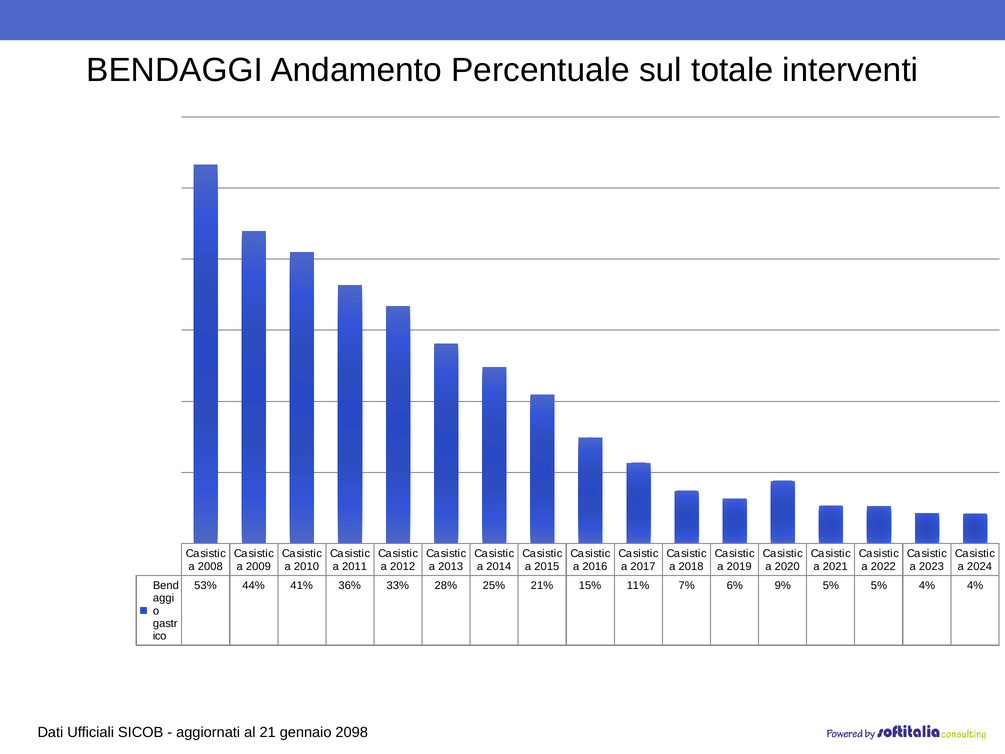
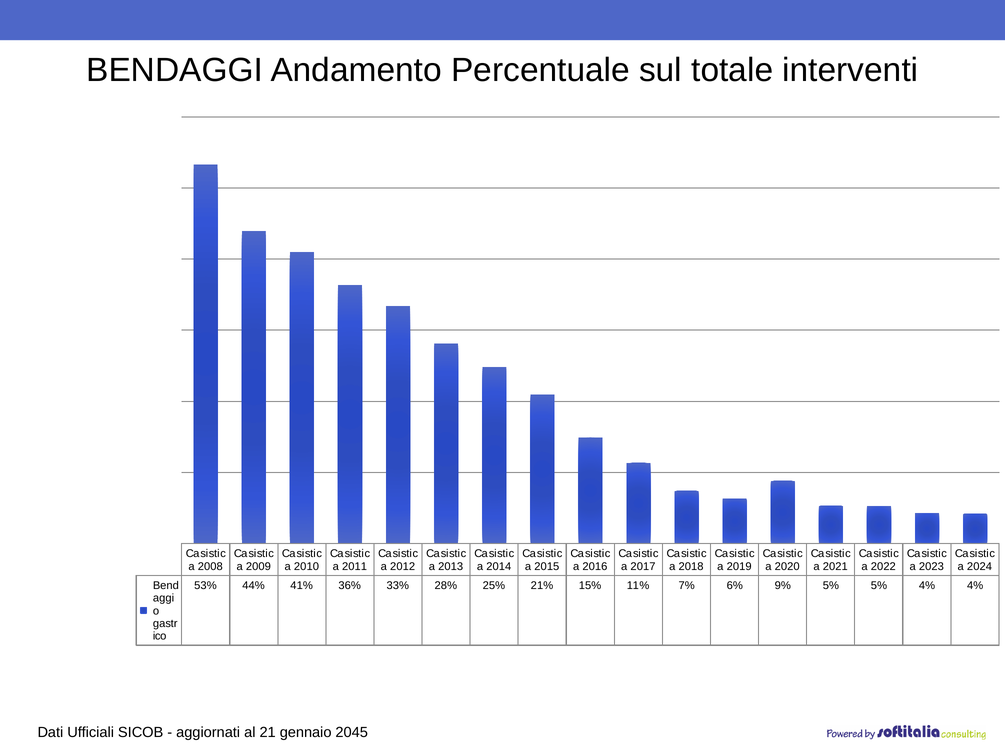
2098: 2098 -> 2045 (352, 732)
